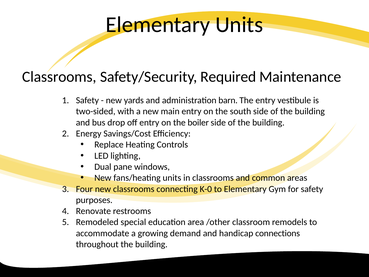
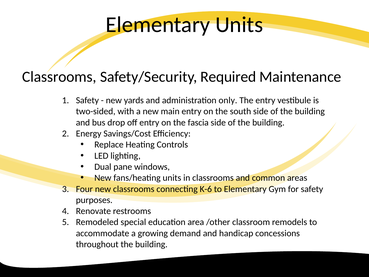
barn: barn -> only (228, 100)
boiler: boiler -> fascia (198, 122)
K-0: K-0 -> K-6 (206, 189)
connections: connections -> concessions (278, 233)
